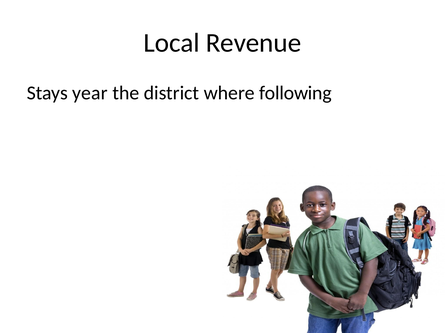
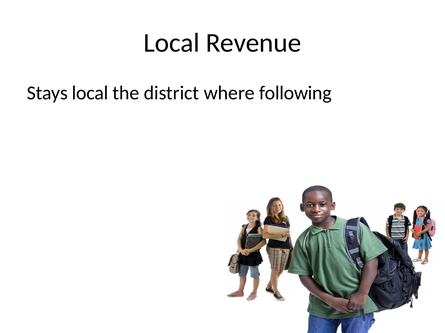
Stays year: year -> local (90, 93)
